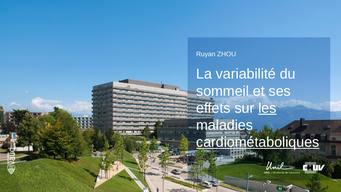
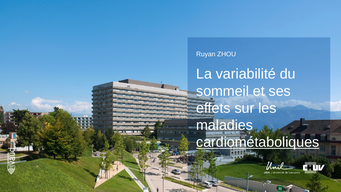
les underline: present -> none (267, 108)
